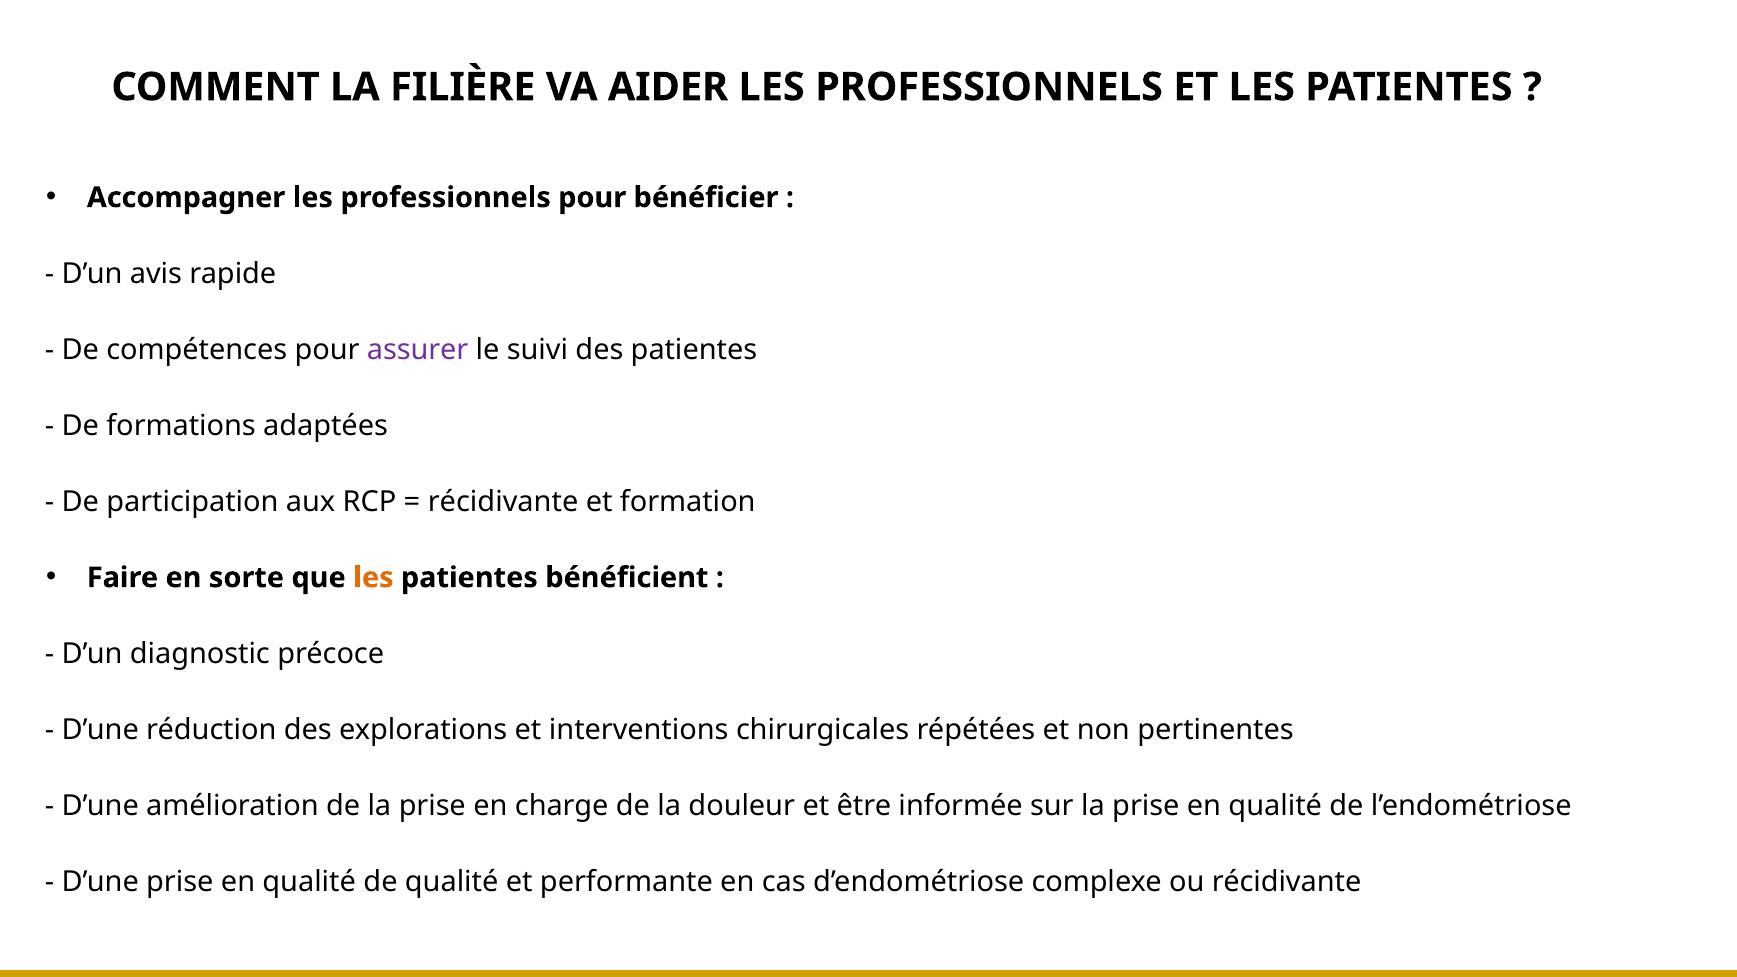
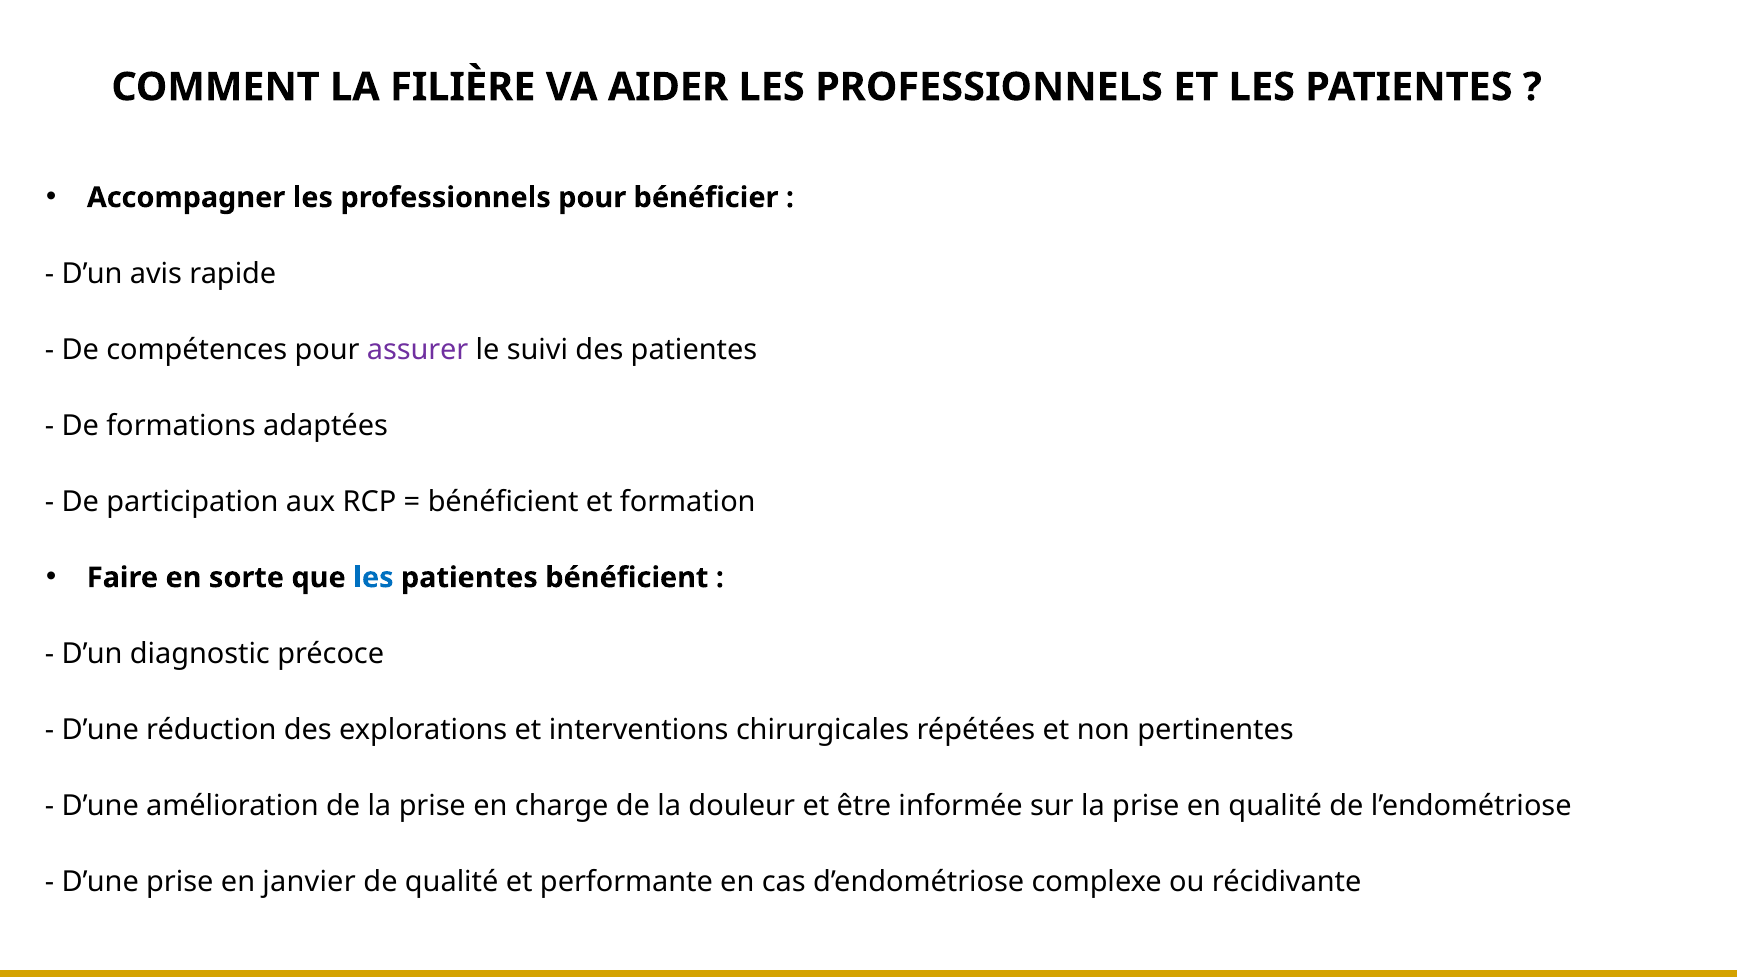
récidivante: récidivante -> bénéficient (503, 502)
les colour: orange -> blue (373, 578)
D’une prise en qualité: qualité -> janvier (309, 882)
